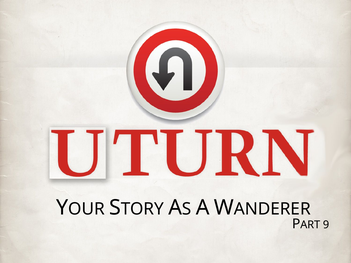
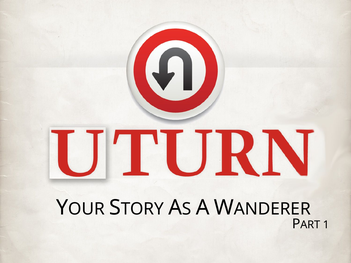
9: 9 -> 1 (326, 225)
